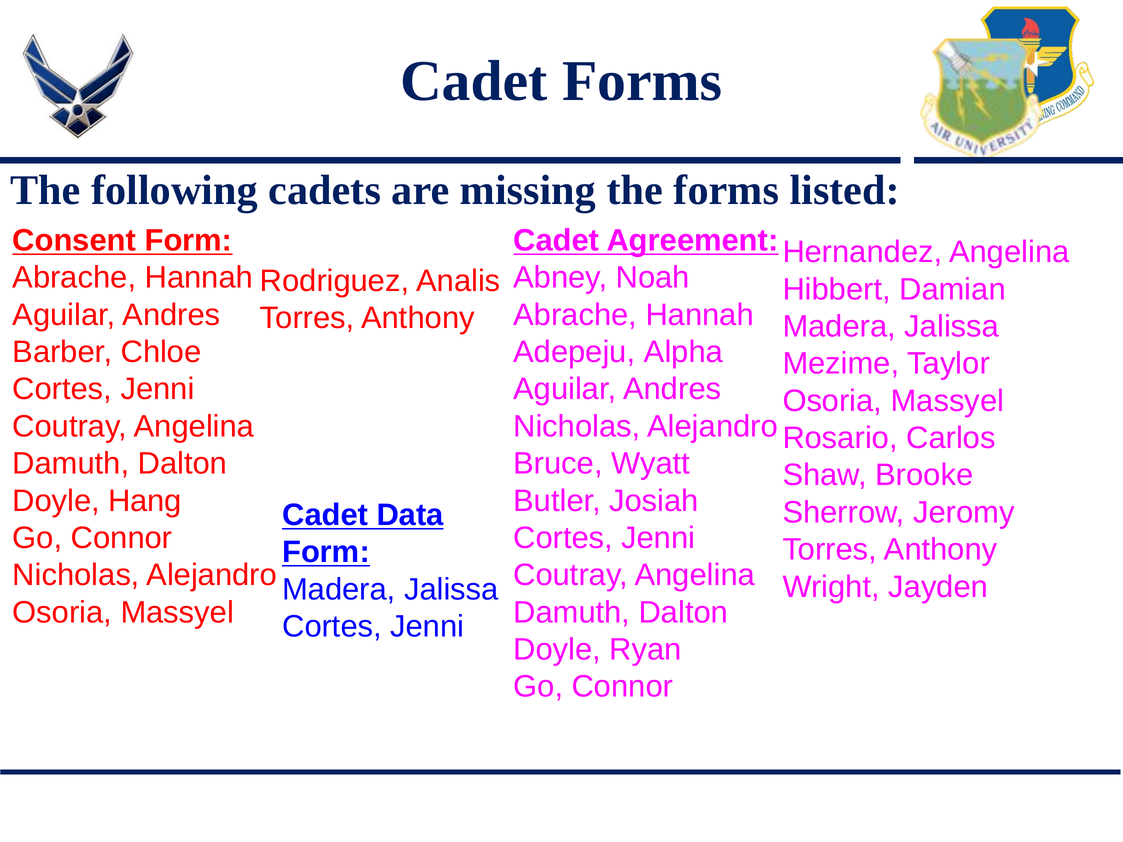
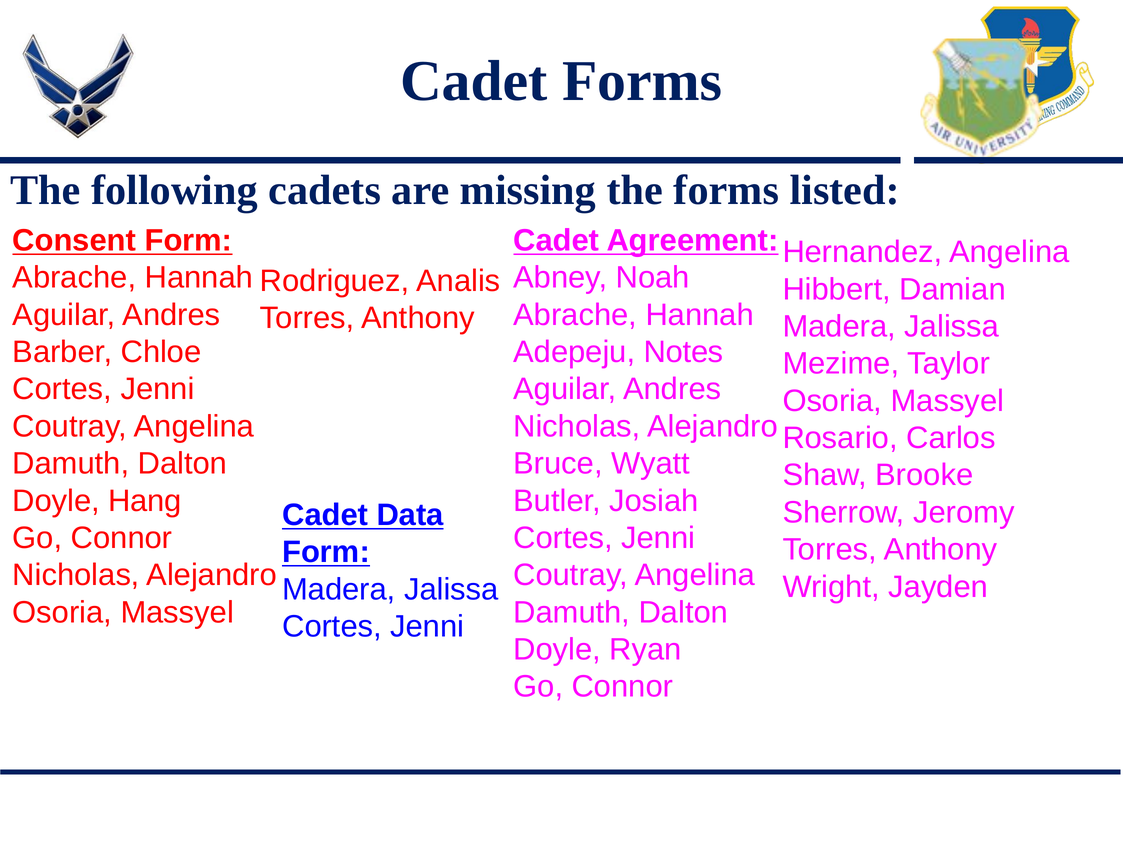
Alpha: Alpha -> Notes (684, 352)
